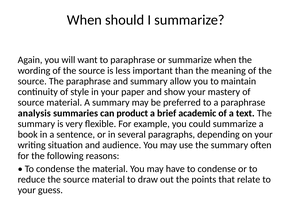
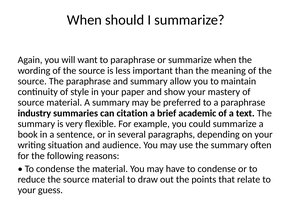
analysis: analysis -> industry (34, 113)
product: product -> citation (132, 113)
